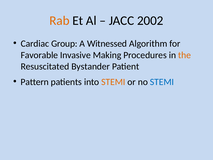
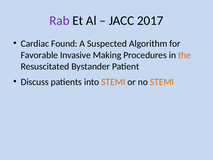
Rab colour: orange -> purple (59, 21)
2002: 2002 -> 2017 (150, 21)
Group: Group -> Found (64, 44)
Witnessed: Witnessed -> Suspected (107, 44)
Pattern: Pattern -> Discuss (35, 82)
STEMI colour: blue -> orange (162, 82)
